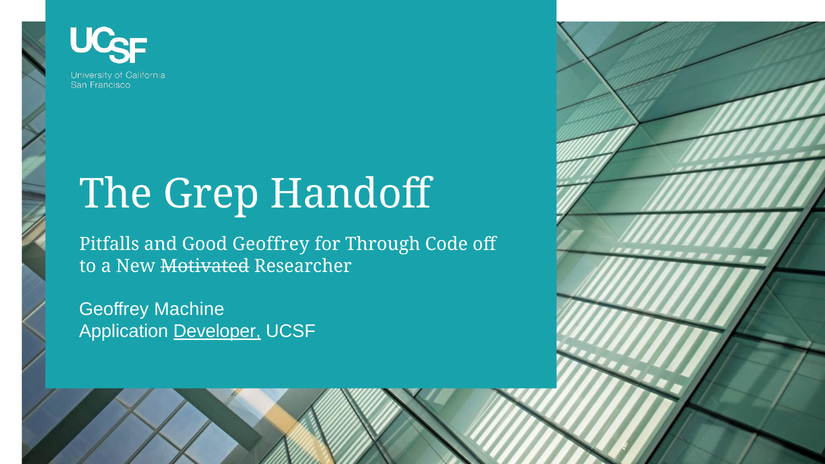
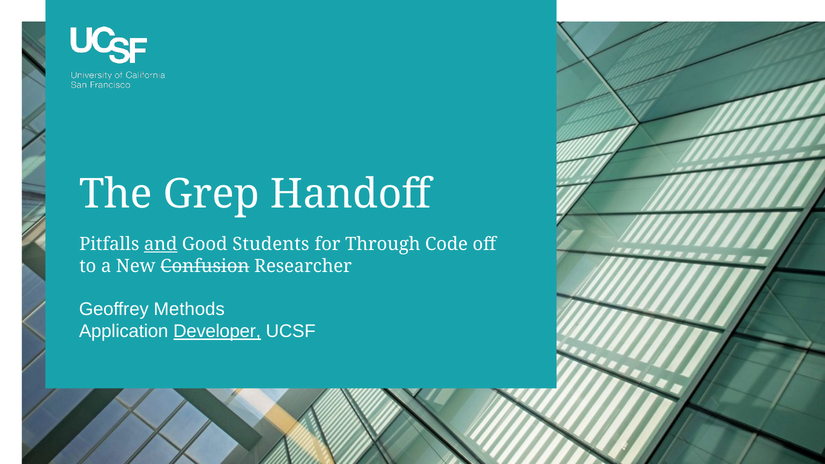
and underline: none -> present (161, 244)
Good Geoffrey: Geoffrey -> Students (271, 244)
Motivated: Motivated -> Confusion (205, 266)
Machine: Machine -> Methods (189, 309)
